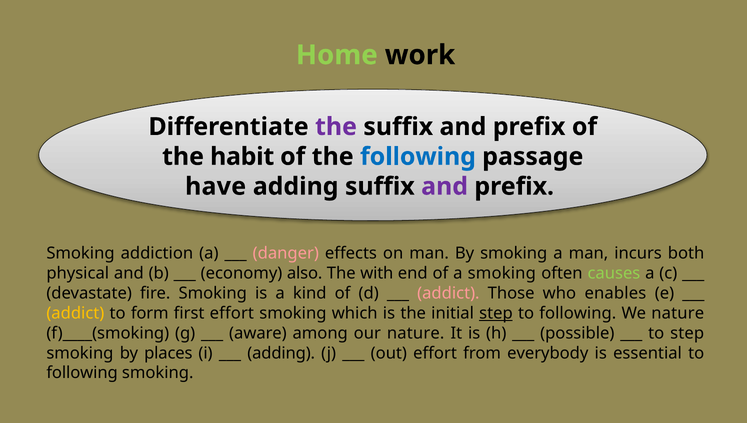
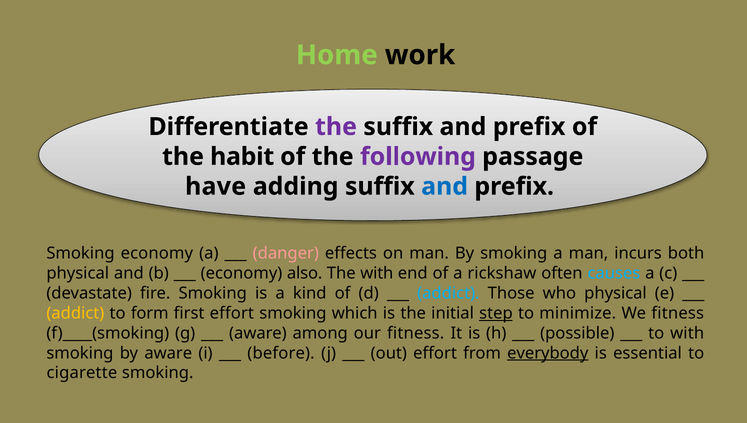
following colour: blue -> purple (418, 157)
and colour: purple -> blue (445, 187)
Smoking addiction: addiction -> economy (157, 254)
a smoking: smoking -> rickshaw (502, 274)
causes colour: light green -> light blue (614, 274)
addict colour: pink -> light blue (448, 294)
who enables: enables -> physical (616, 294)
following: following -> minimize (578, 313)
We nature: nature -> fitness (678, 313)
our nature: nature -> fitness (416, 333)
to step: step -> with (687, 333)
by places: places -> aware (168, 353)
adding: adding -> before (281, 353)
everybody underline: none -> present (548, 353)
following: following -> cigarette (82, 373)
